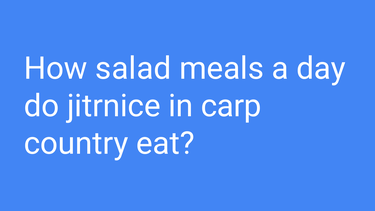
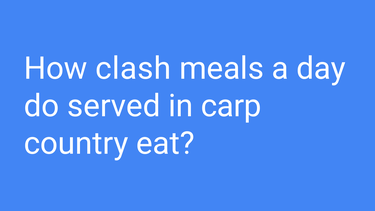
salad: salad -> clash (133, 69)
jitrnice: jitrnice -> served (114, 106)
